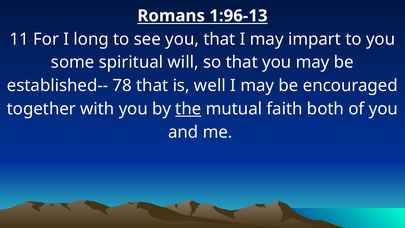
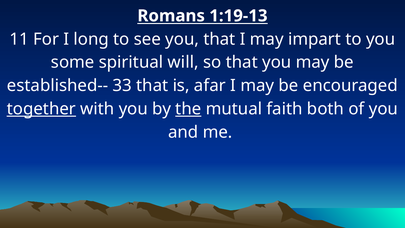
1:96-13: 1:96-13 -> 1:19-13 (238, 16)
78: 78 -> 33 (122, 86)
well: well -> afar (210, 86)
together underline: none -> present (41, 109)
